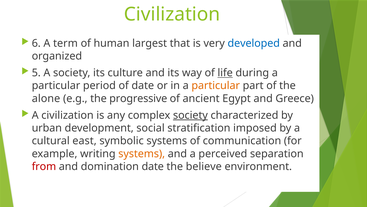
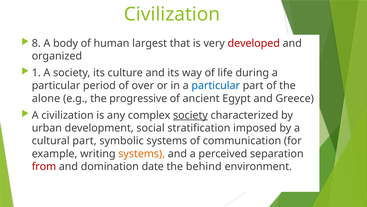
6: 6 -> 8 (36, 43)
term: term -> body (66, 43)
developed colour: blue -> red (254, 43)
5: 5 -> 1 (36, 73)
life underline: present -> none (225, 73)
of date: date -> over (143, 85)
particular colour: orange -> blue (216, 85)
cultural east: east -> part (85, 141)
believe: believe -> behind (204, 166)
